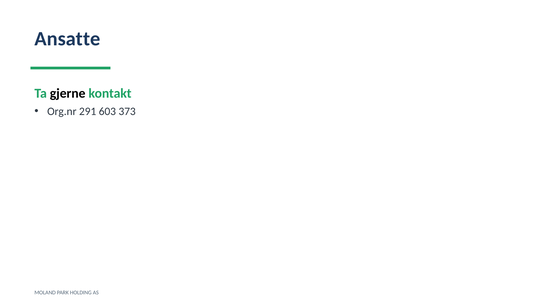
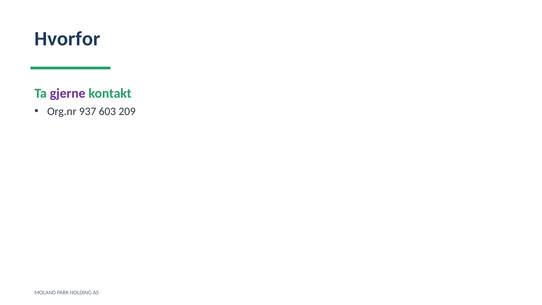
Ansatte: Ansatte -> Hvorfor (67, 39)
gjerne colour: black -> purple (68, 93)
291: 291 -> 937 (88, 111)
373: 373 -> 209 (127, 111)
